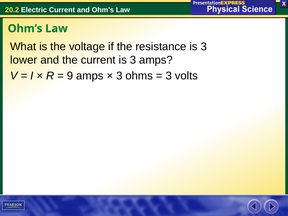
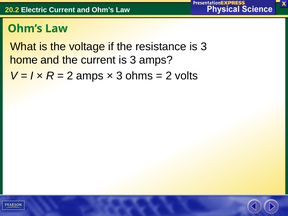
lower: lower -> home (24, 60)
9: 9 -> 2 (70, 76)
3: 3 -> 2 (169, 76)
